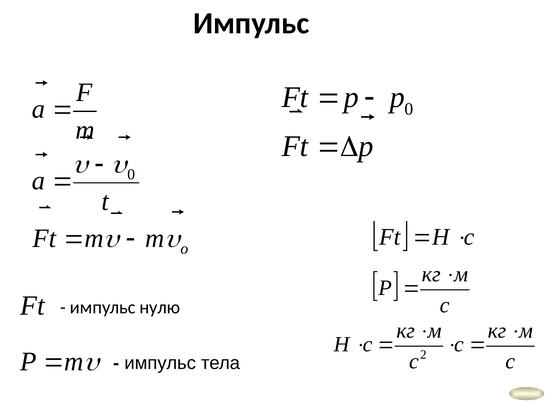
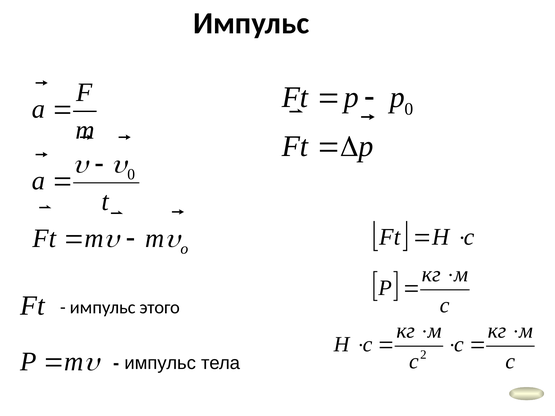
нулю: нулю -> этого (160, 308)
